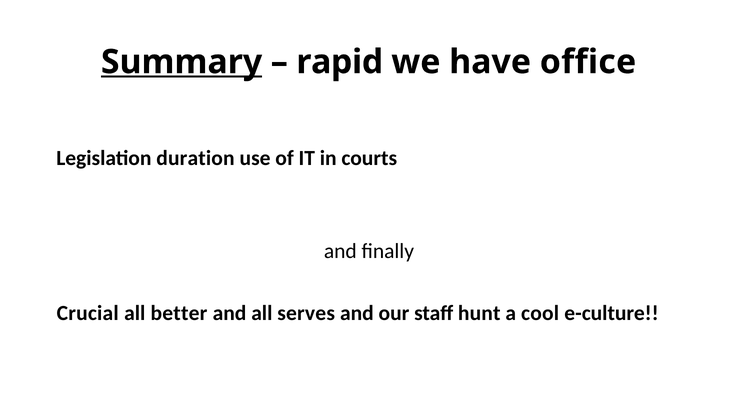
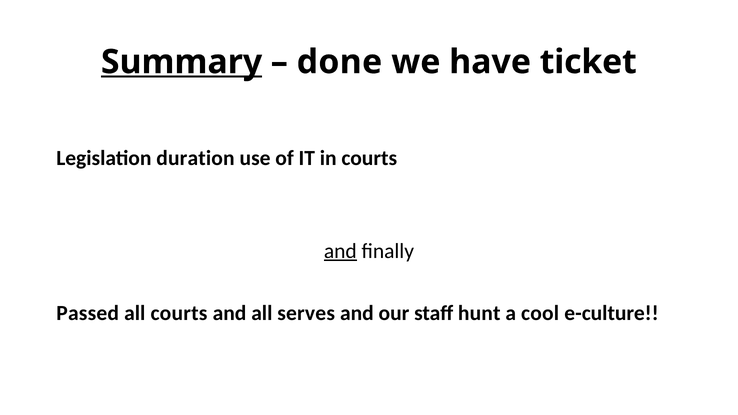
rapid: rapid -> done (339, 62)
office: office -> ticket (588, 62)
and underline: none -> present (340, 251)
Crucial: Crucial -> Passed (88, 313)
all better: better -> courts (179, 313)
